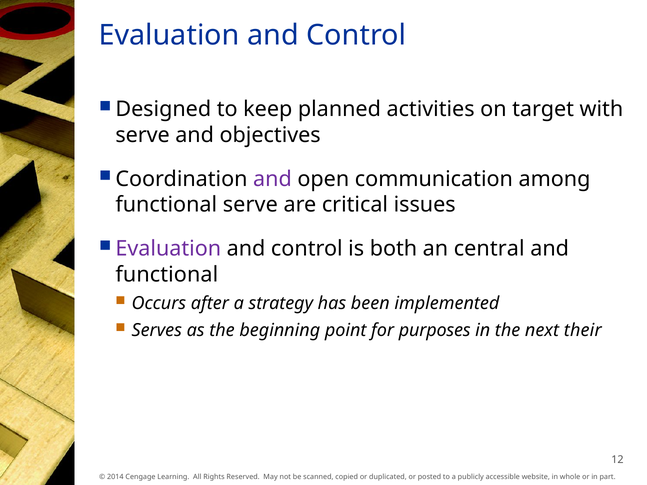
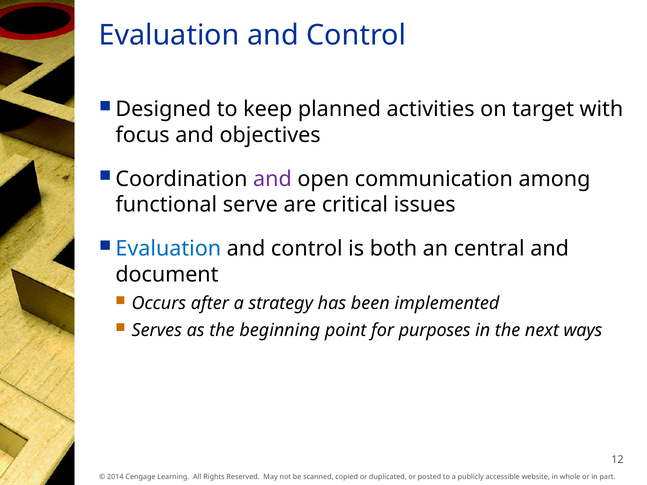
serve: serve -> focus (143, 135)
Evaluation colour: purple -> blue (168, 249)
functional: functional -> document (167, 275)
their: their -> ways (583, 331)
